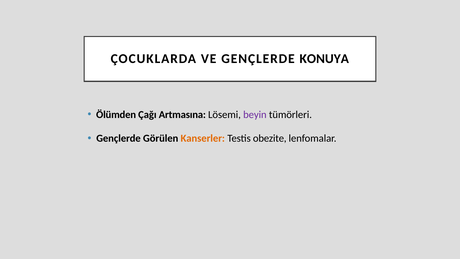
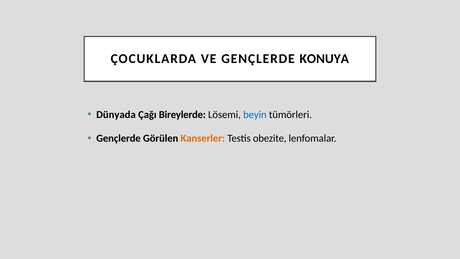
Ölümden: Ölümden -> Dünyada (116, 115)
Artmasına: Artmasına -> Bireylerde (182, 115)
beyin colour: purple -> blue (255, 115)
